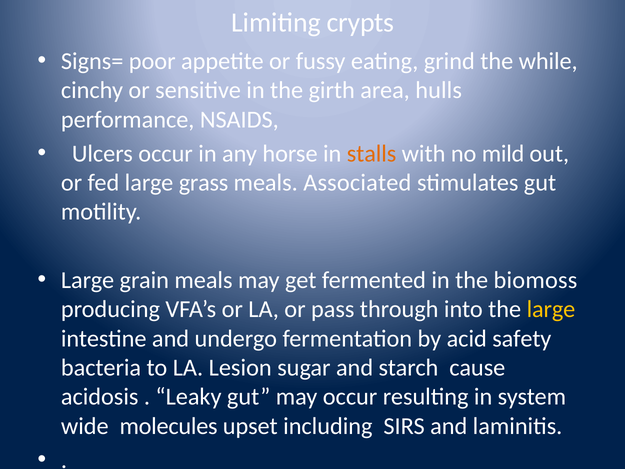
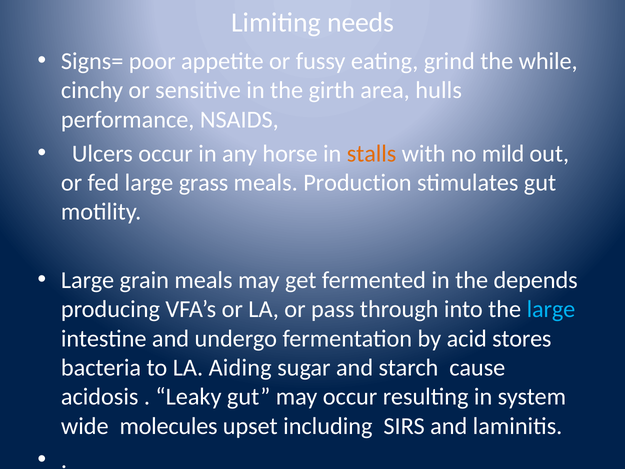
crypts: crypts -> needs (361, 23)
Associated: Associated -> Production (357, 183)
biomoss: biomoss -> depends (536, 280)
large colour: yellow -> light blue (551, 309)
safety: safety -> stores (522, 338)
Lesion: Lesion -> Aiding (240, 368)
